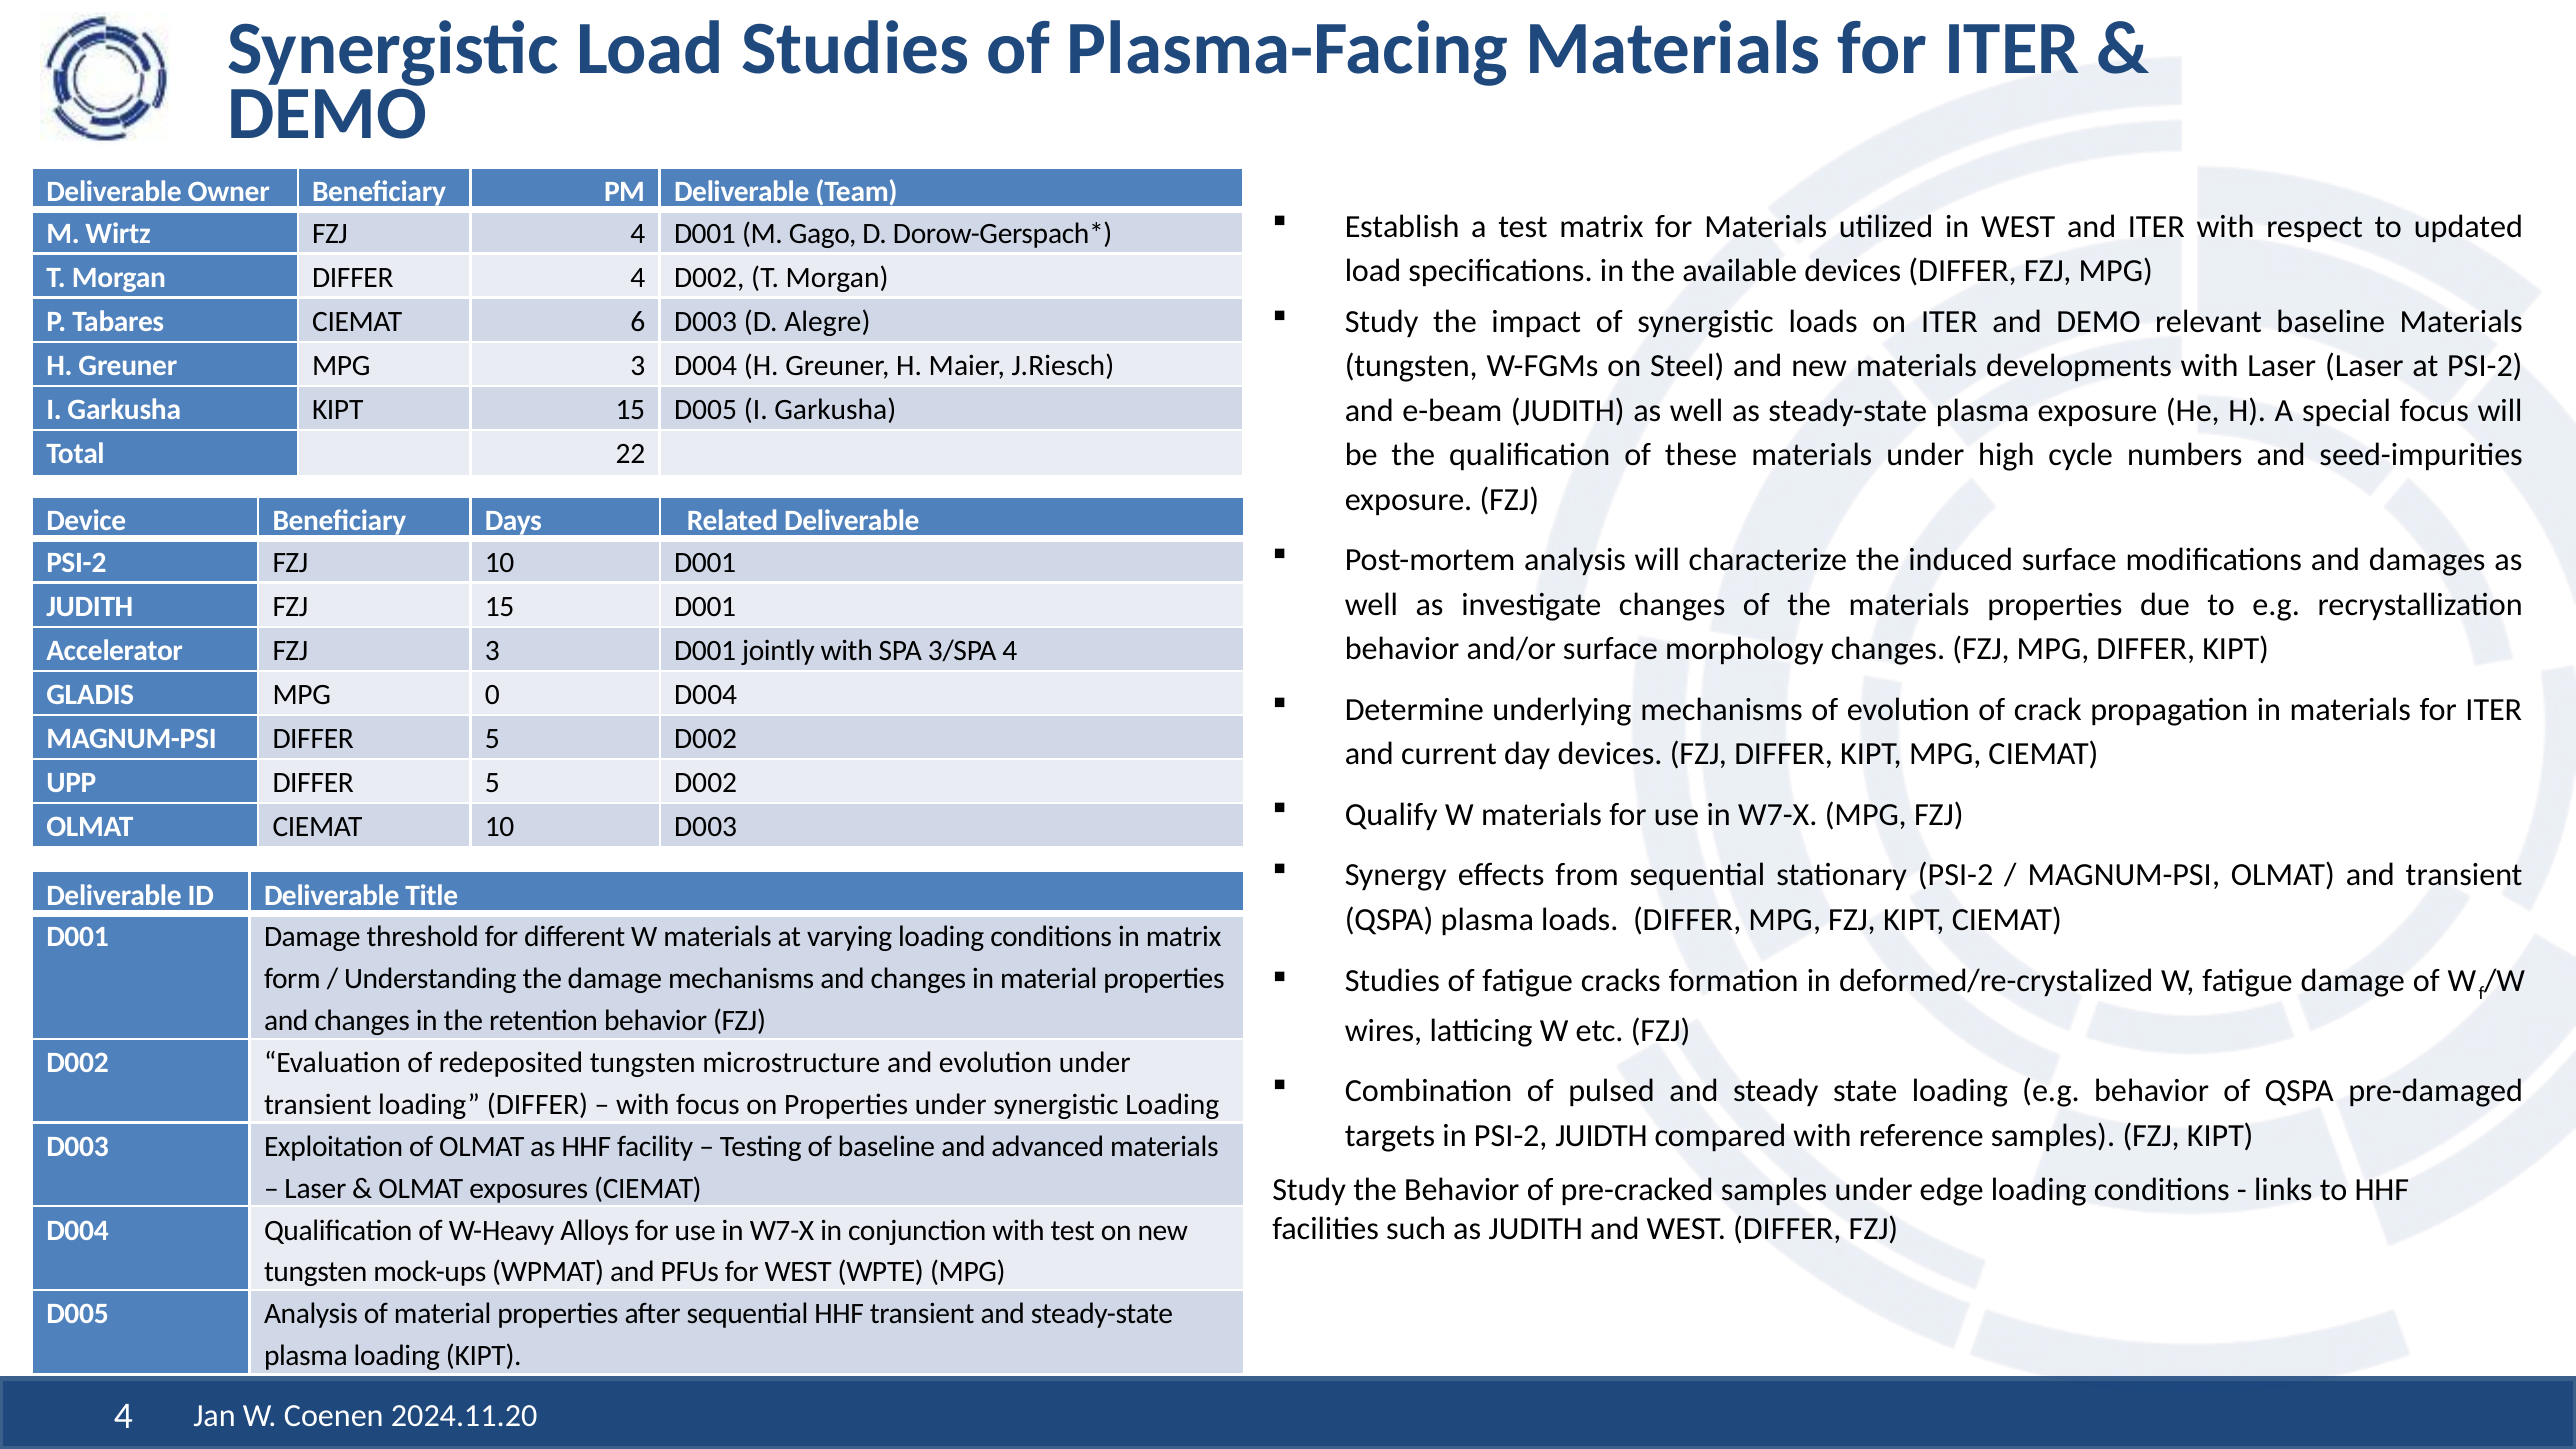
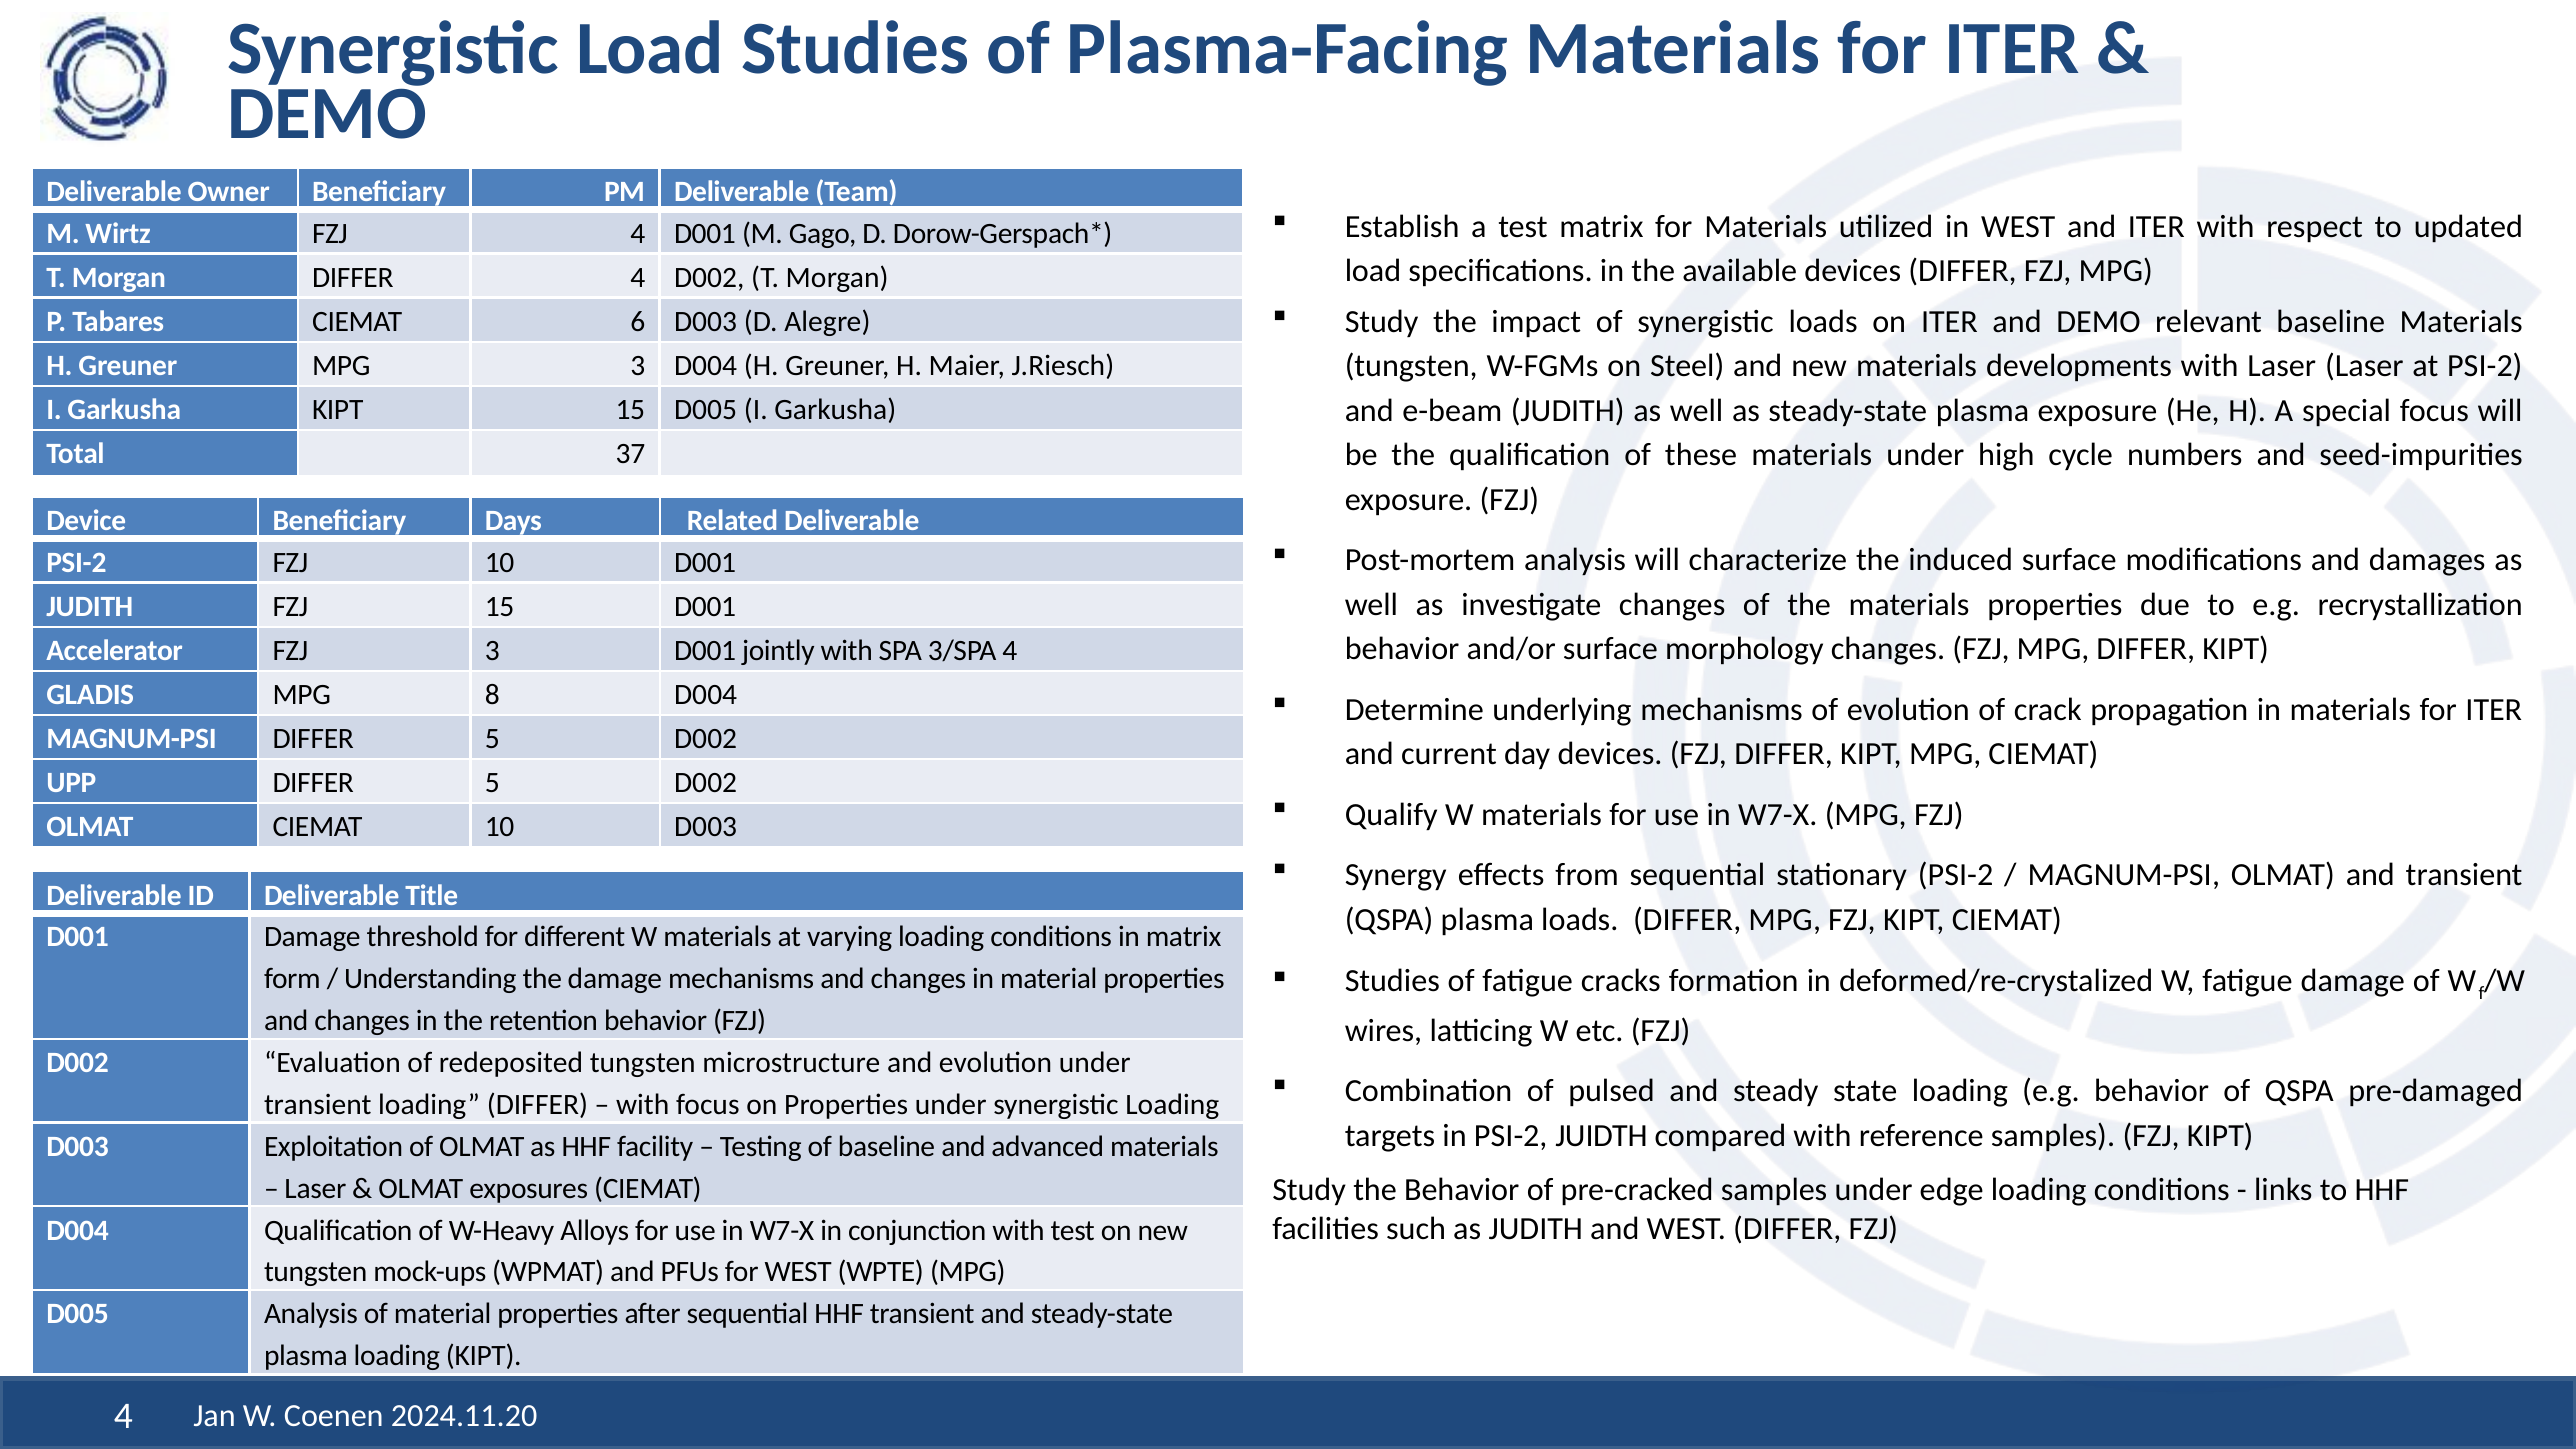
22: 22 -> 37 (630, 454)
0: 0 -> 8 (492, 695)
